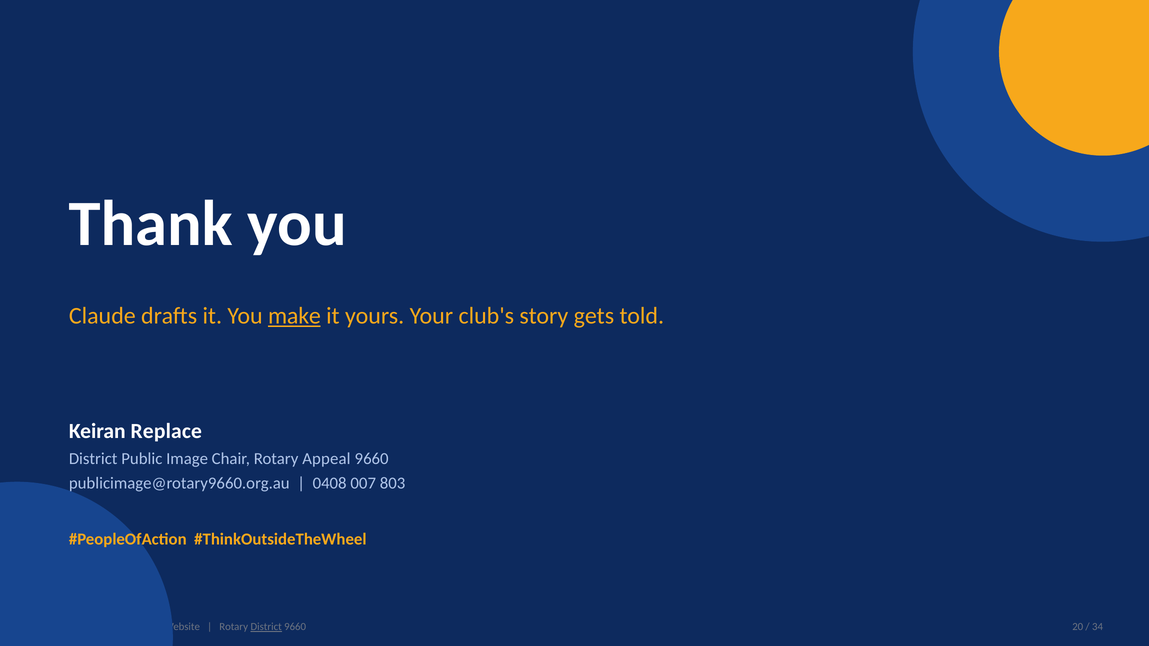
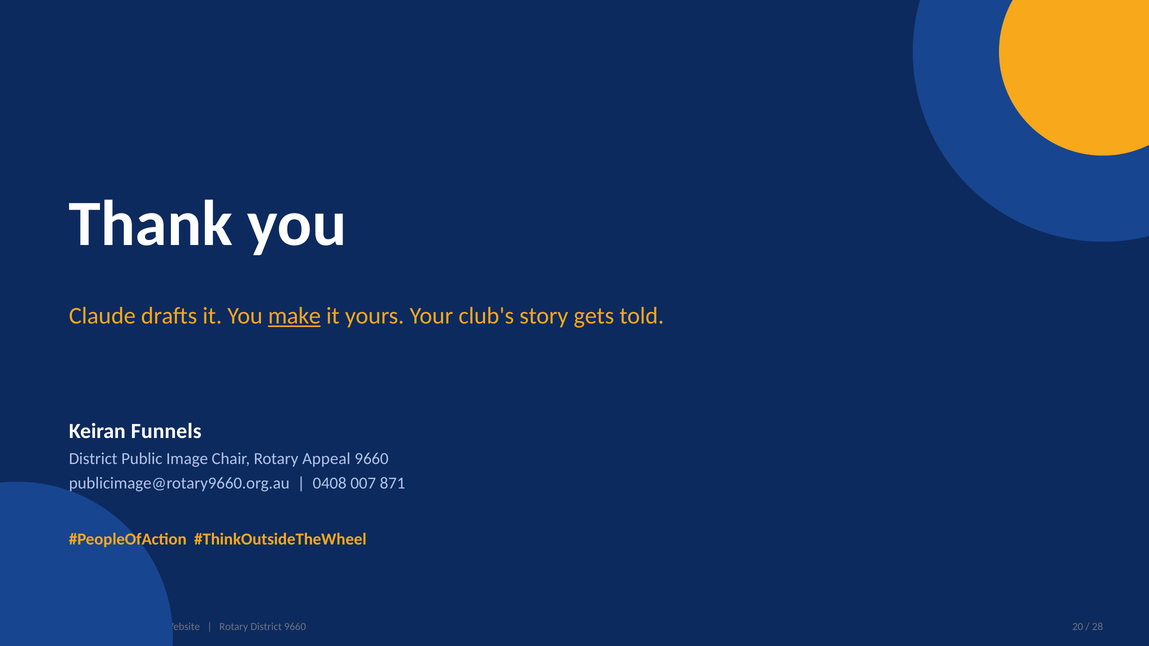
Replace: Replace -> Funnels (166, 431)
803: 803 -> 871 (393, 484)
District underline: present -> none (266, 627)
34: 34 -> 28 (1098, 627)
